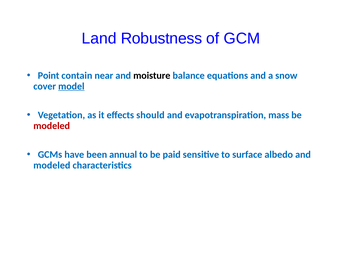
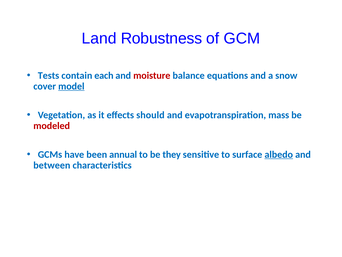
Point: Point -> Tests (49, 75)
near: near -> each (104, 75)
moisture colour: black -> red (152, 75)
paid: paid -> they (172, 154)
albedo underline: none -> present (279, 154)
modeled: modeled -> between (52, 165)
